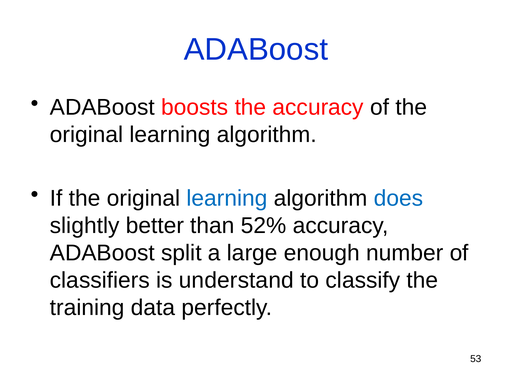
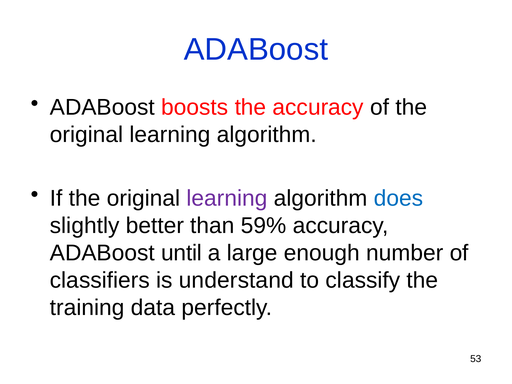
learning colour: blue -> purple (227, 198)
52%: 52% -> 59% (264, 226)
split: split -> until (182, 253)
